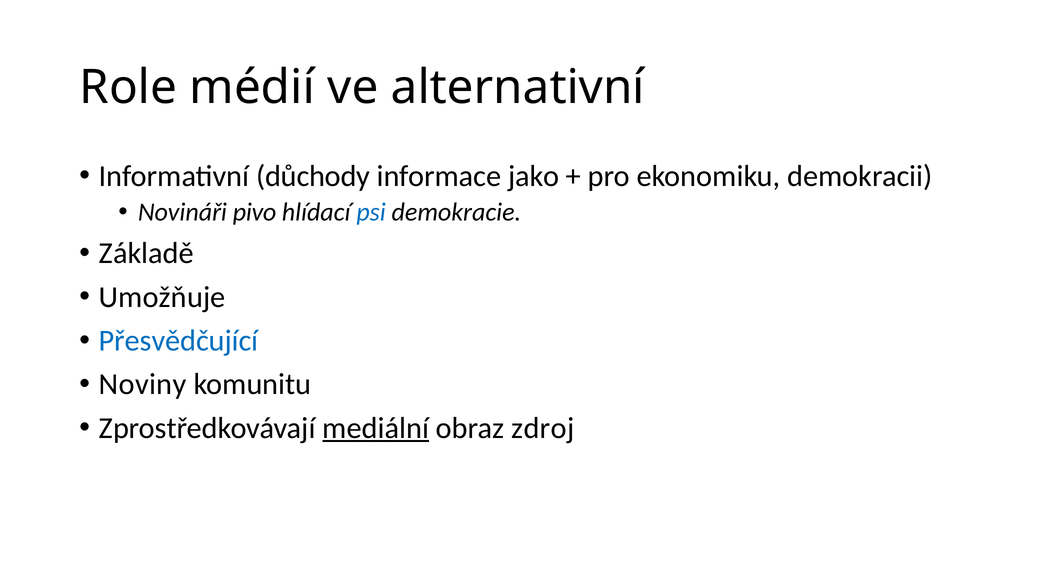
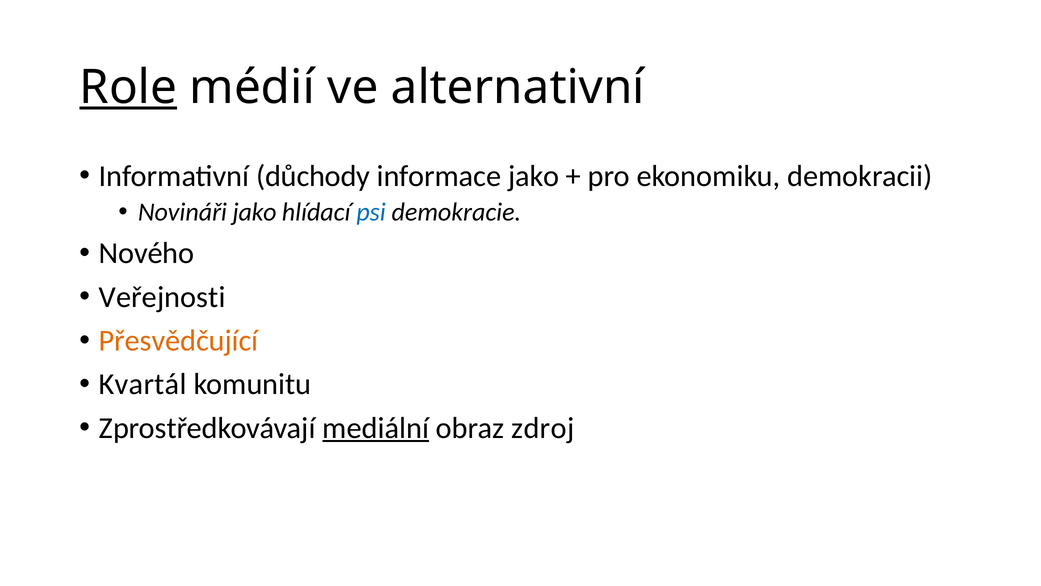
Role underline: none -> present (128, 87)
Novináři pivo: pivo -> jako (255, 212)
Základě: Základě -> Nového (146, 253)
Umožňuje: Umožňuje -> Veřejnosti (162, 297)
Přesvědčující colour: blue -> orange (179, 340)
Noviny: Noviny -> Kvartál (143, 384)
